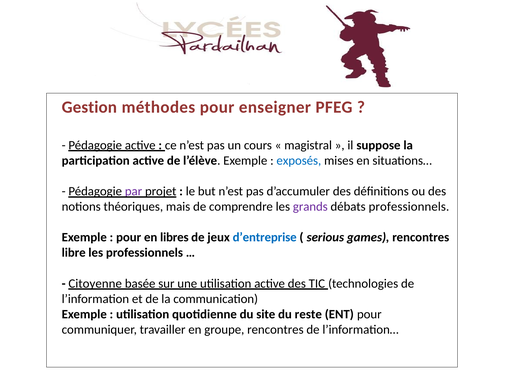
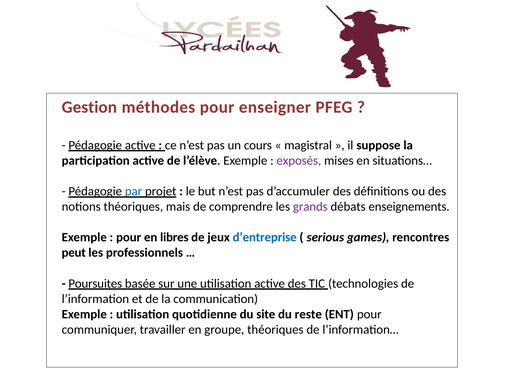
exposés colour: blue -> purple (299, 161)
par colour: purple -> blue (134, 191)
débats professionnels: professionnels -> enseignements (409, 207)
libre: libre -> peut (74, 253)
Citoyenne: Citoyenne -> Poursuites (95, 283)
groupe rencontres: rencontres -> théoriques (275, 330)
